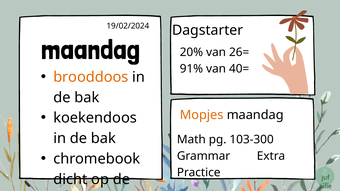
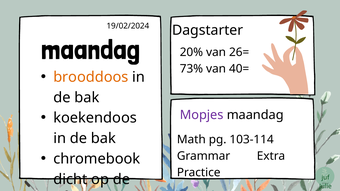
91%: 91% -> 73% (191, 69)
Mopjes colour: orange -> purple (202, 115)
103-300: 103-300 -> 103-114 (252, 140)
